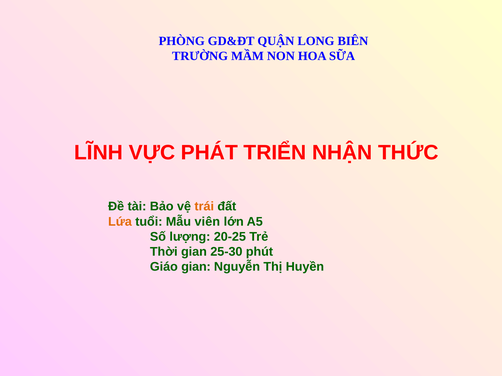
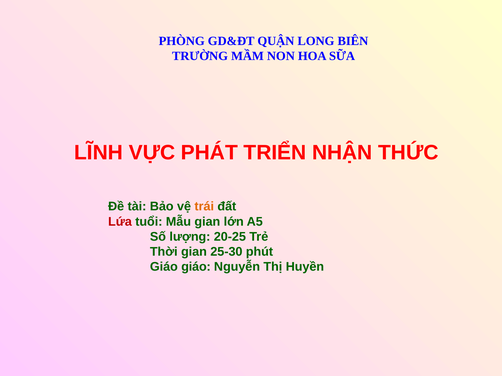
Lứa colour: orange -> red (120, 222)
Mẫu viên: viên -> gian (207, 222)
Giáo gian: gian -> giáo (196, 267)
